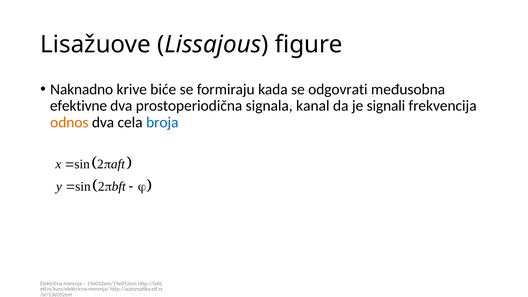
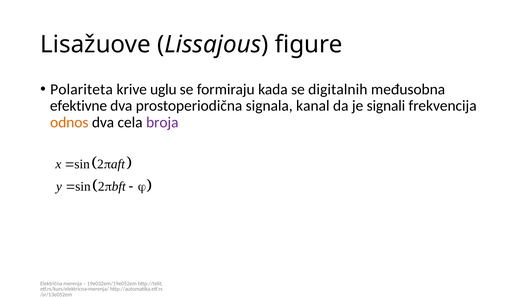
Naknadno: Naknadno -> Polariteta (82, 89)
biće: biće -> uglu (163, 89)
odgovrati: odgovrati -> digitalnih (338, 89)
broja colour: blue -> purple (162, 123)
